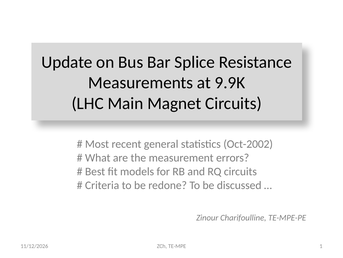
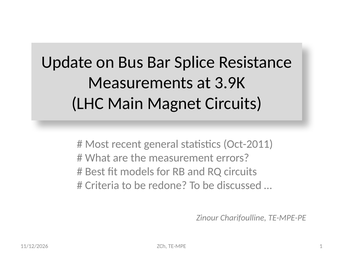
9.9K: 9.9K -> 3.9K (230, 83)
Oct-2002: Oct-2002 -> Oct-2011 (248, 144)
